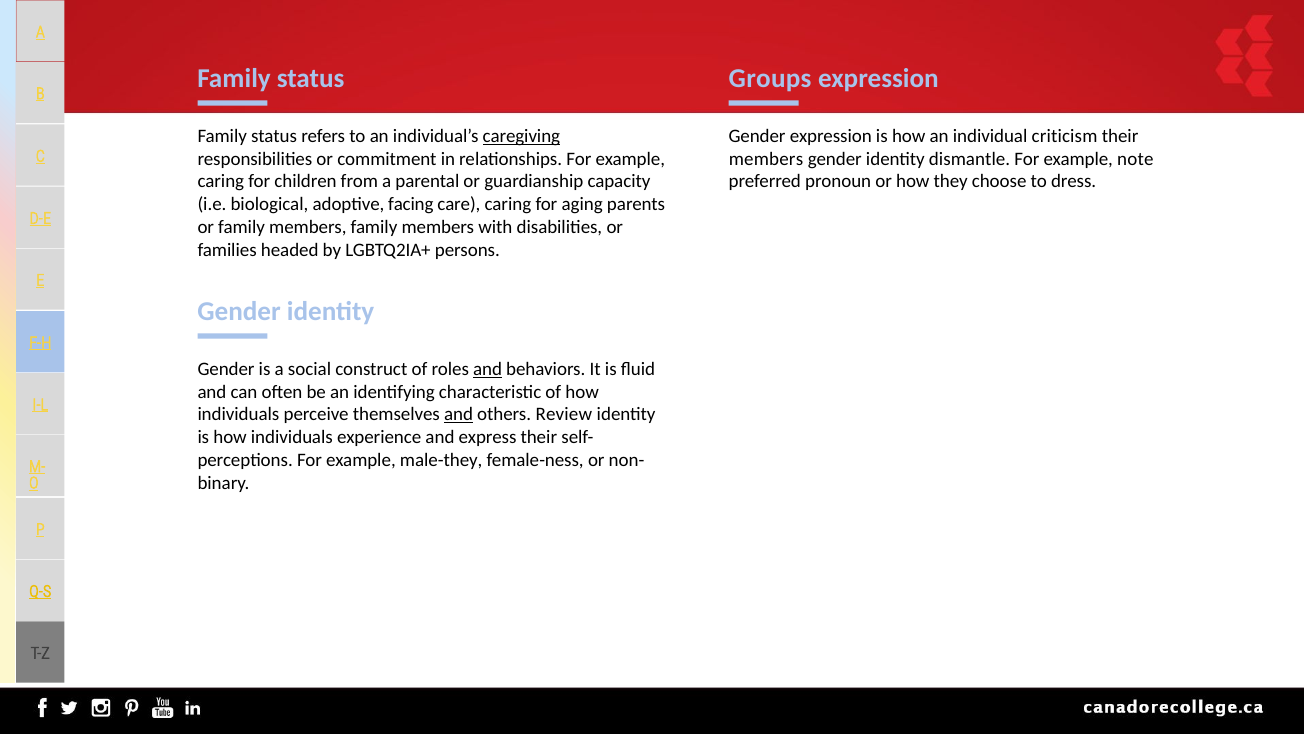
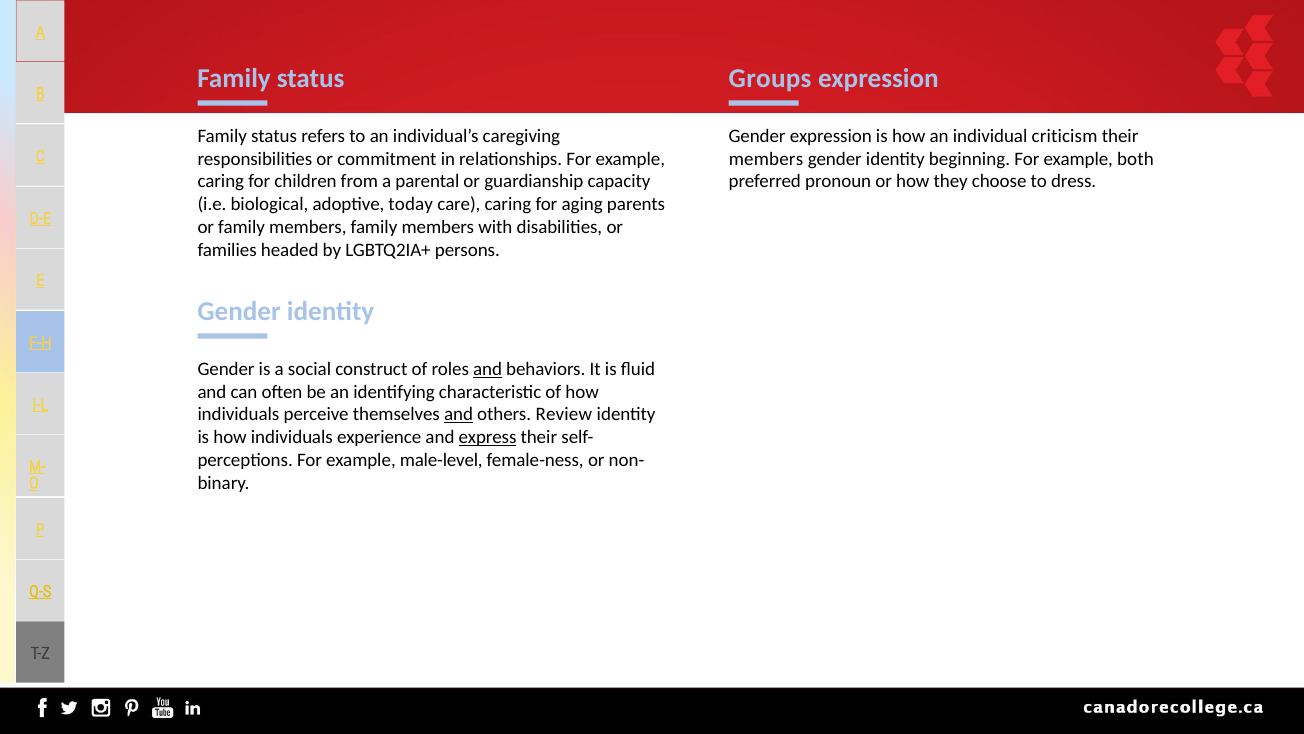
caregiving underline: present -> none (521, 136)
dismantle: dismantle -> beginning (970, 159)
note: note -> both (1135, 159)
facing: facing -> today (411, 204)
express underline: none -> present (488, 437)
male-they: male-they -> male-level (441, 460)
